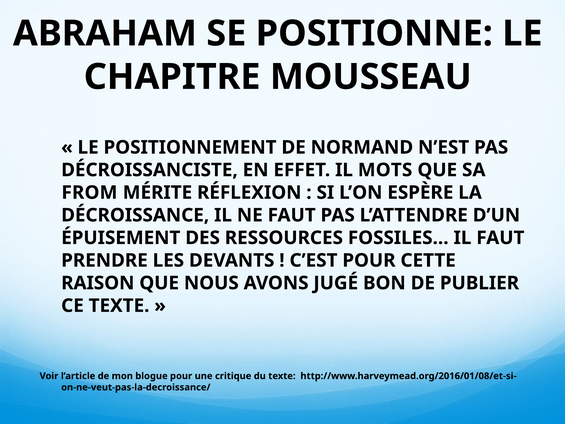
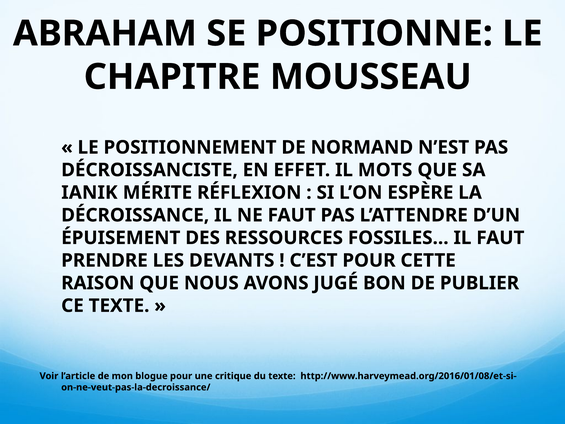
FROM: FROM -> IANIK (89, 192)
